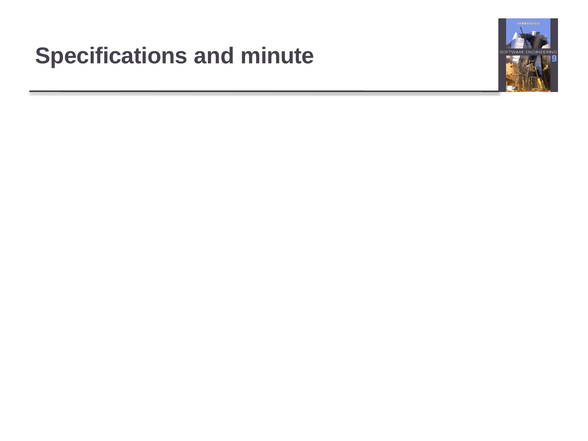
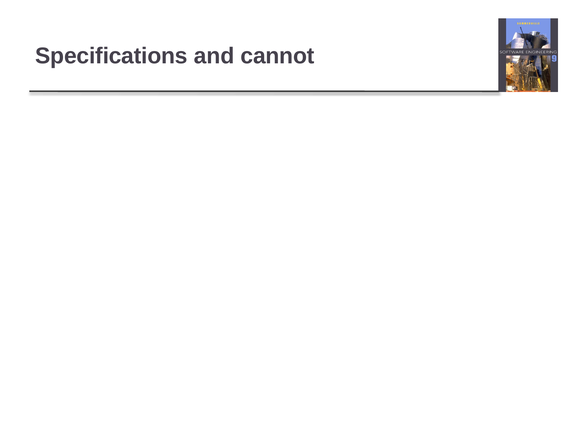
minute: minute -> cannot (277, 56)
